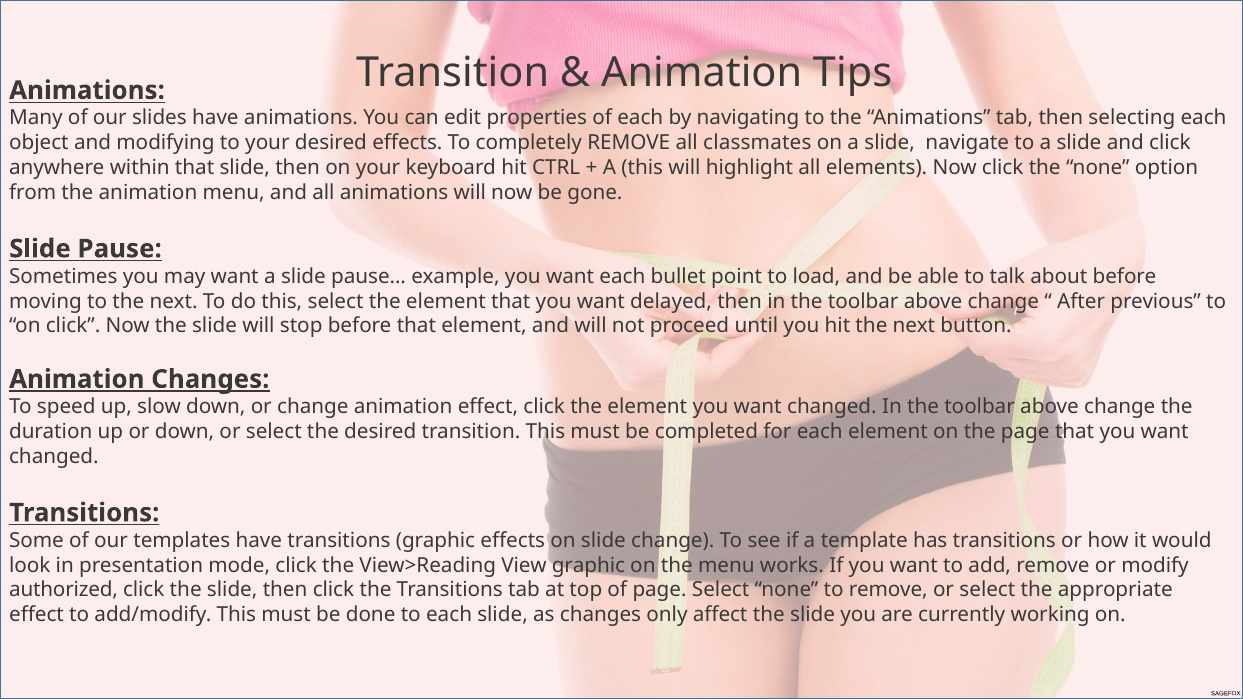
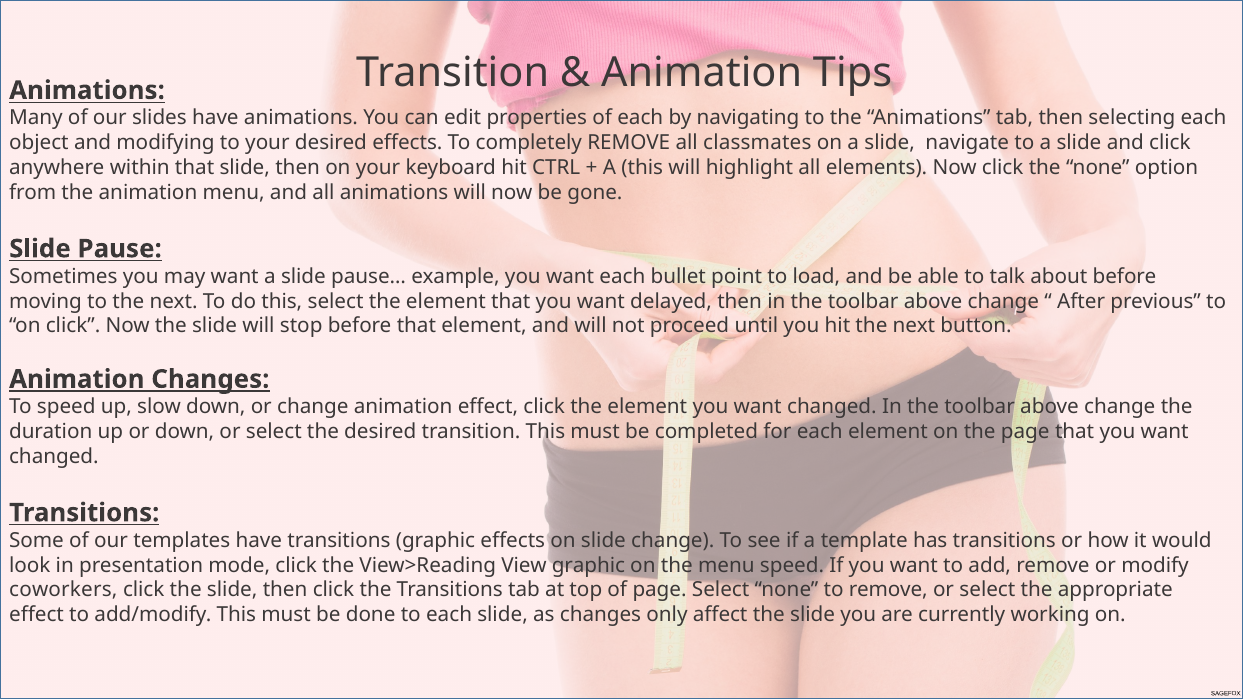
menu works: works -> speed (792, 565)
authorized: authorized -> coworkers (63, 590)
